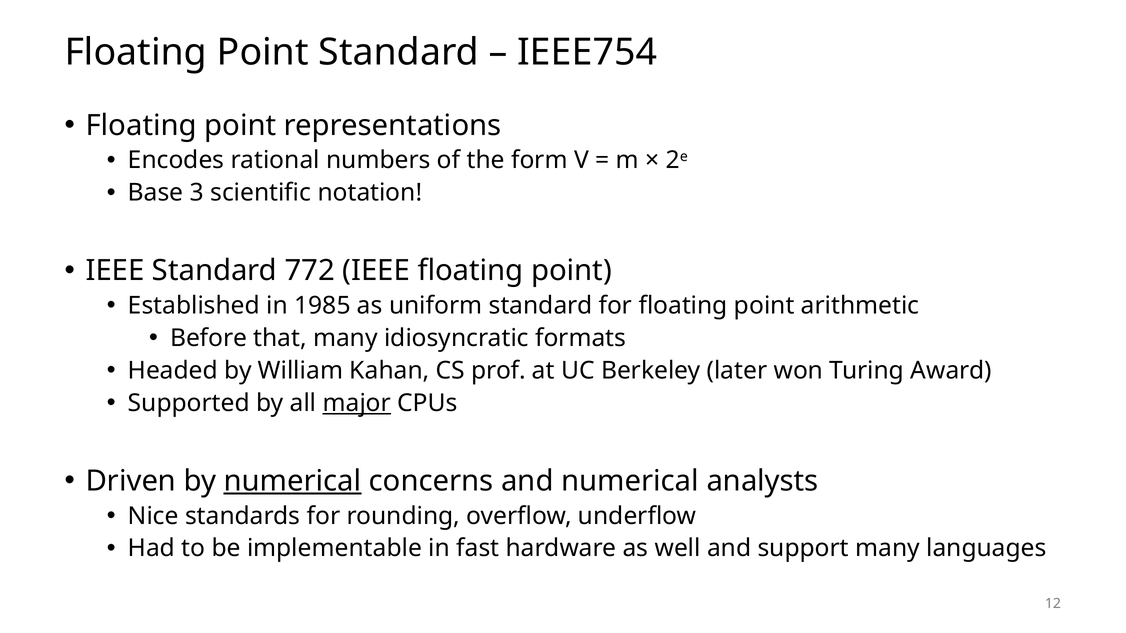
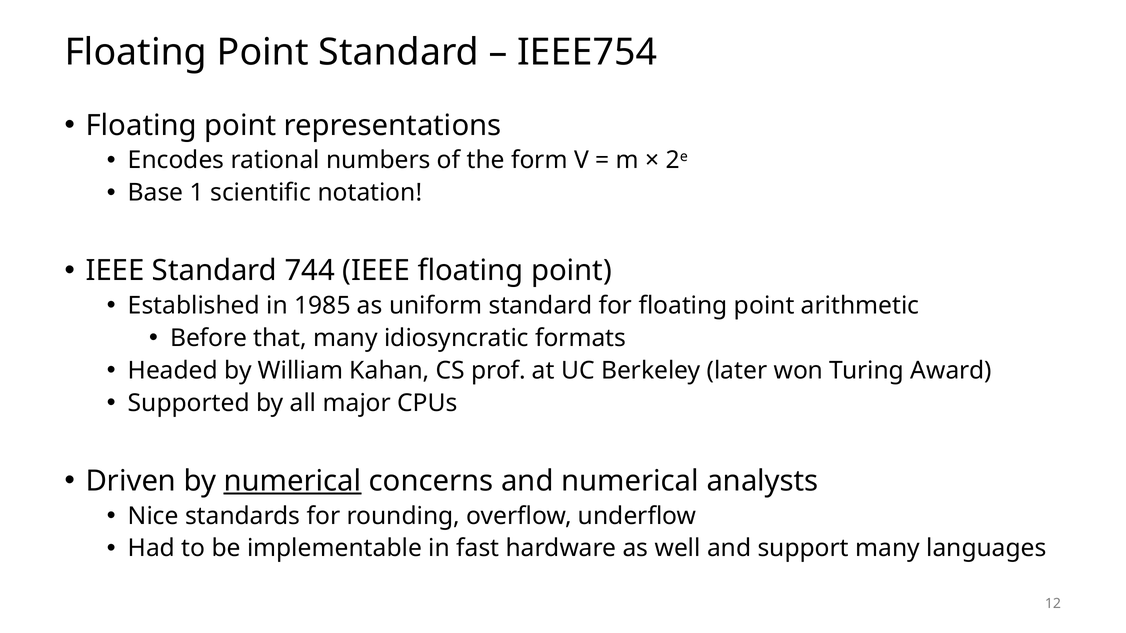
3: 3 -> 1 (197, 193)
772: 772 -> 744 (310, 271)
major underline: present -> none (357, 403)
